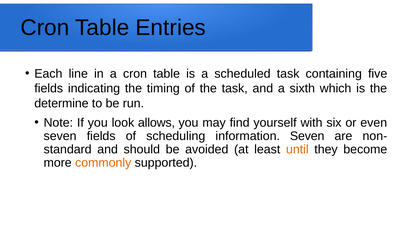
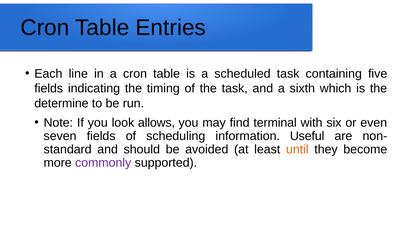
yourself: yourself -> terminal (275, 122)
information Seven: Seven -> Useful (307, 136)
commonly colour: orange -> purple (103, 162)
